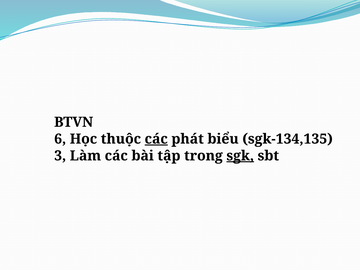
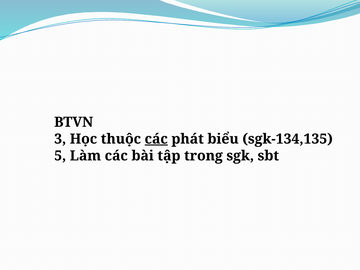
6: 6 -> 3 (60, 139)
3: 3 -> 5 (60, 156)
sgk underline: present -> none (240, 156)
